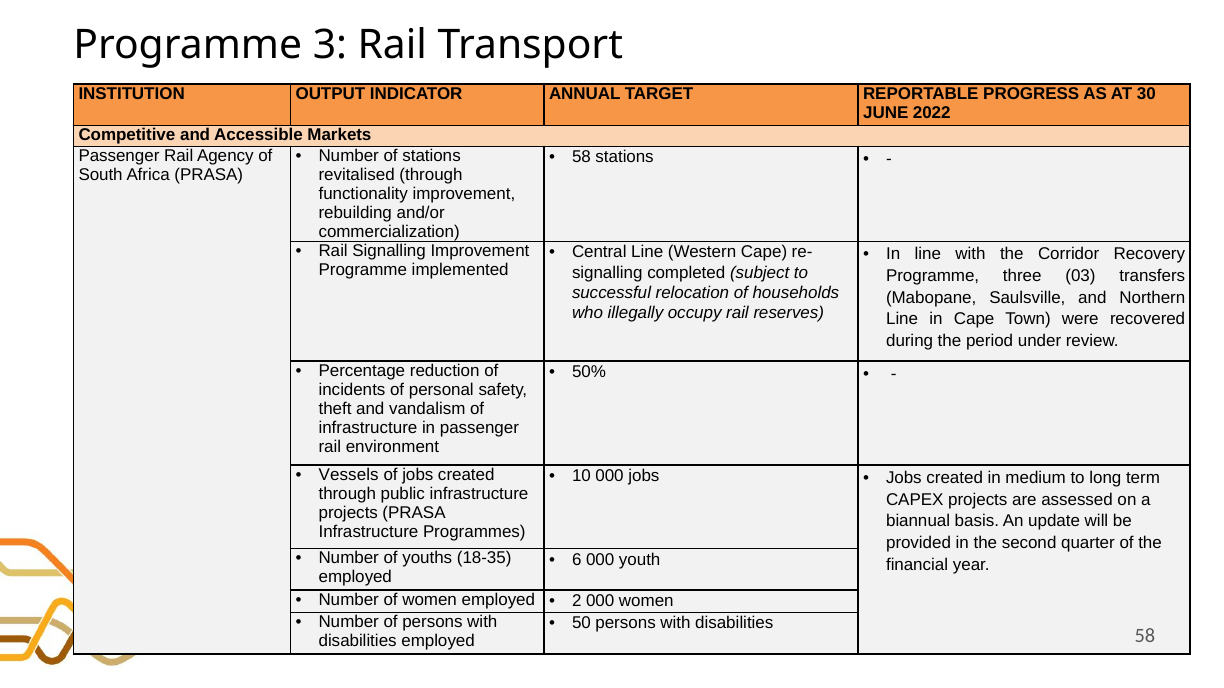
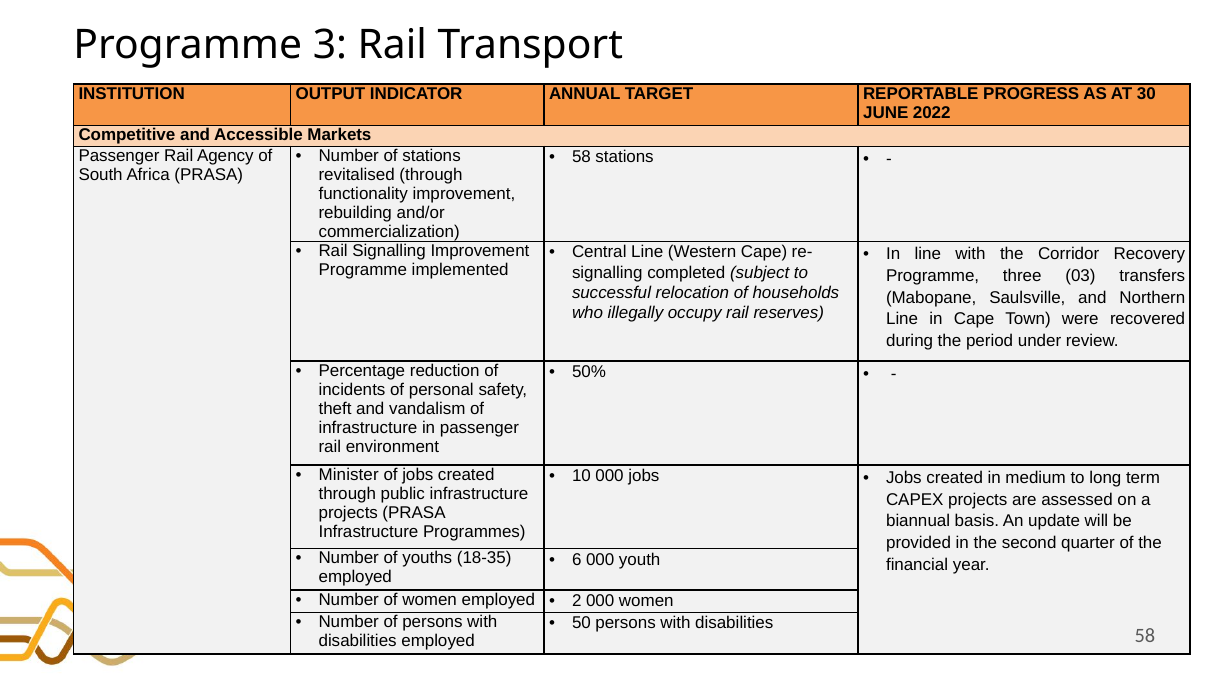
Vessels: Vessels -> Minister (349, 475)
